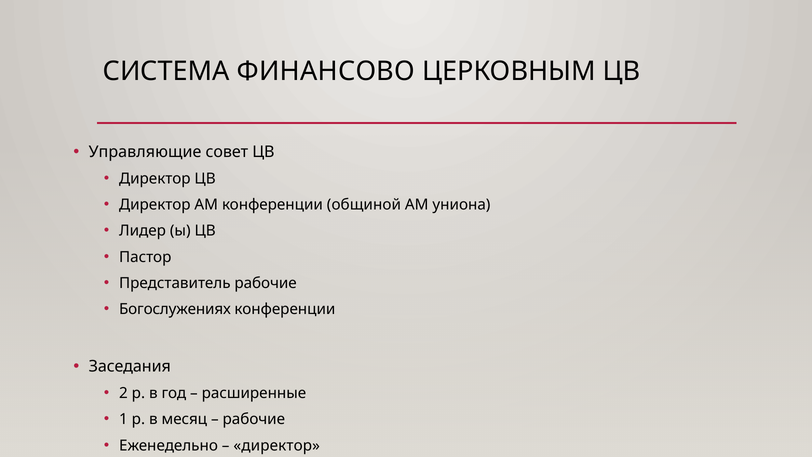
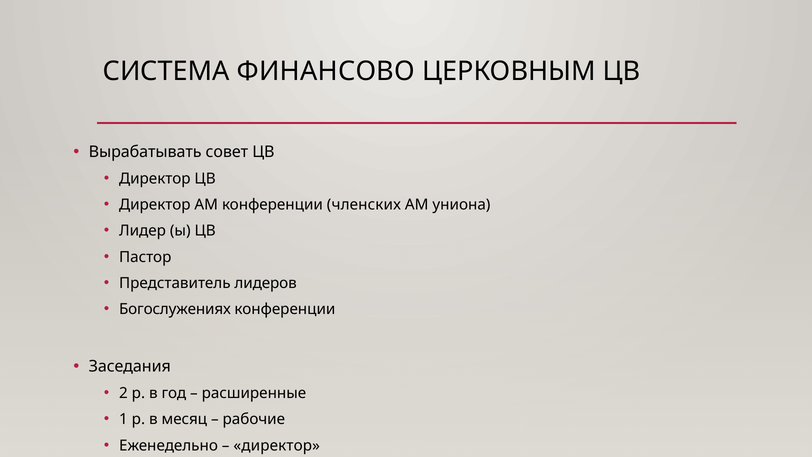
Управляющие: Управляющие -> Вырабатывать (145, 152)
общиной: общиной -> членских (364, 205)
Представитель рабочие: рабочие -> лидеров (266, 283)
